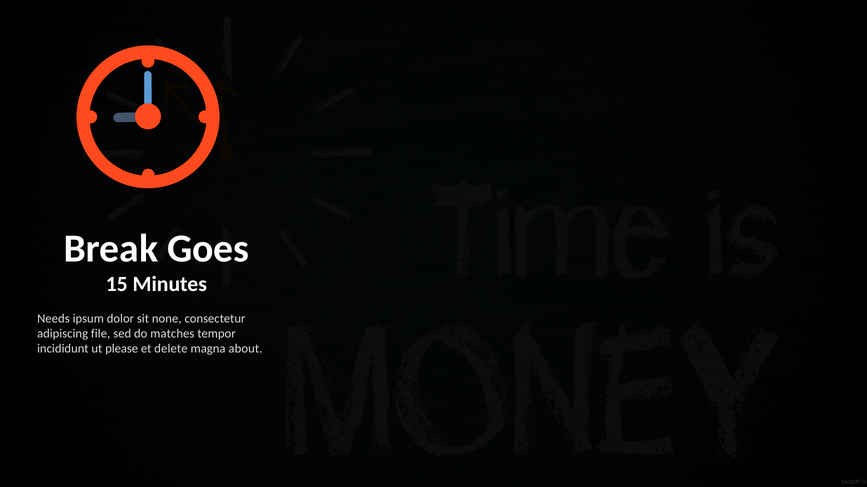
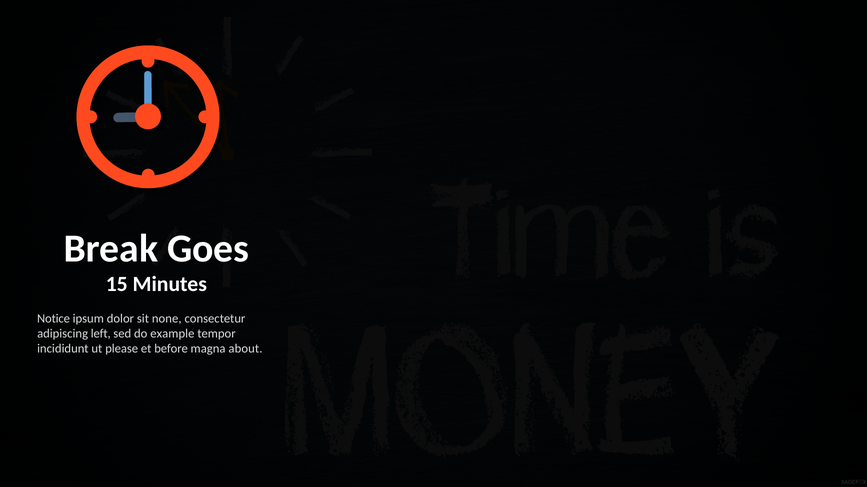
Needs: Needs -> Notice (54, 319)
file: file -> left (101, 334)
matches: matches -> example (172, 334)
delete: delete -> before (171, 349)
